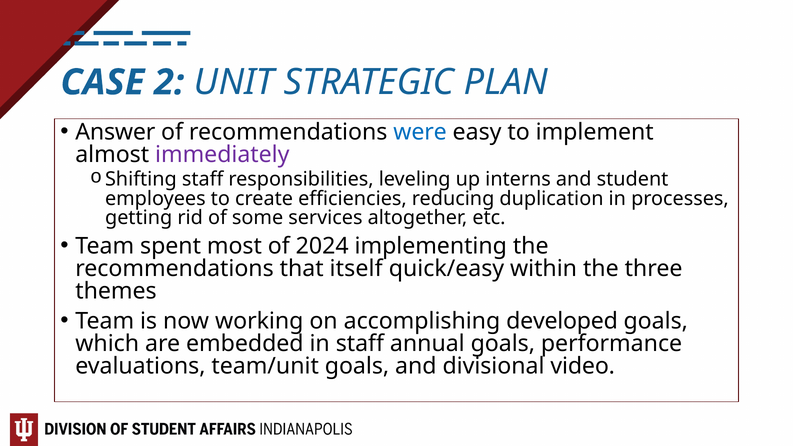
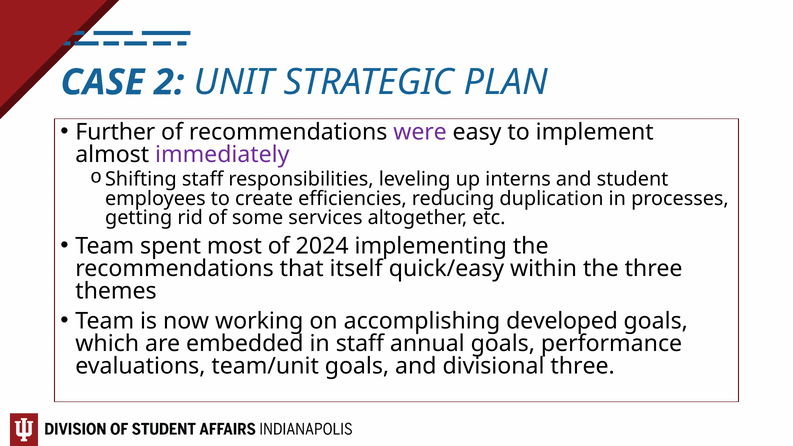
Answer: Answer -> Further (115, 132)
were colour: blue -> purple (420, 132)
divisional video: video -> three (583, 366)
